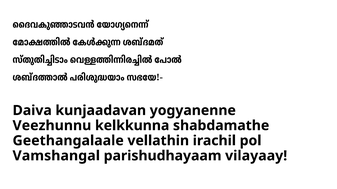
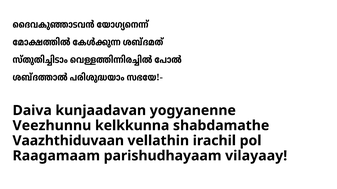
Geethangalaale: Geethangalaale -> Vaazhthiduvaan (68, 141)
Vamshangal: Vamshangal -> Raagamaam (56, 156)
